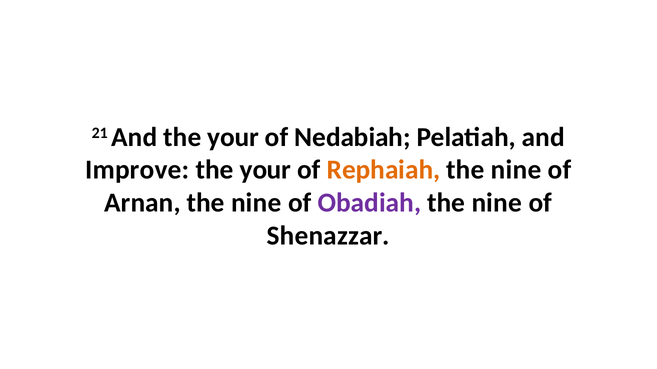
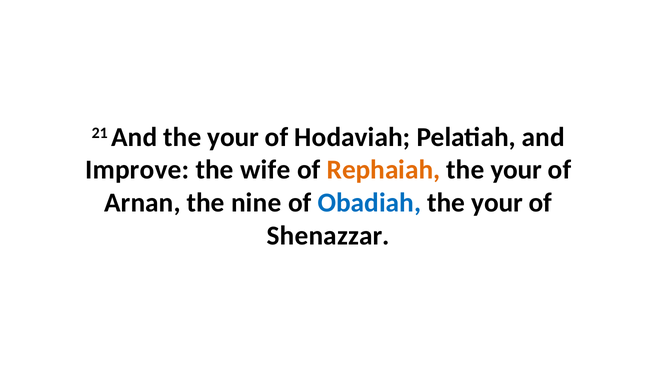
Nedabiah: Nedabiah -> Hodaviah (352, 137)
your: your -> wife (265, 170)
nine: nine -> your (516, 170)
Obadiah colour: purple -> blue (369, 203)
nine: nine -> your (497, 203)
